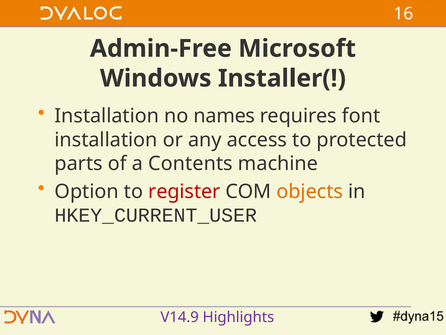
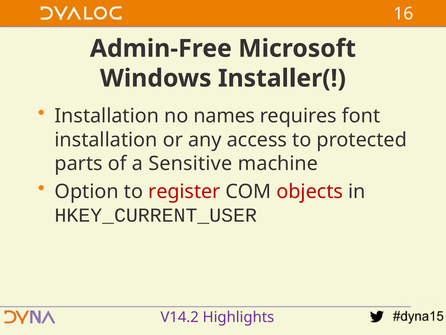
Contents: Contents -> Sensitive (190, 163)
objects colour: orange -> red (310, 191)
V14.9: V14.9 -> V14.2 (180, 317)
